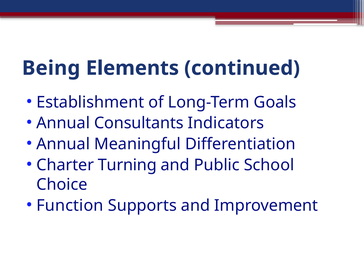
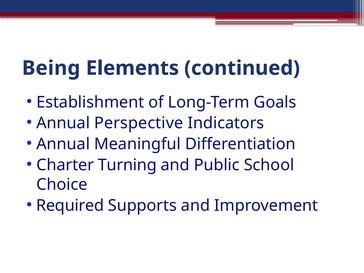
Consultants: Consultants -> Perspective (139, 123)
Function: Function -> Required (70, 205)
